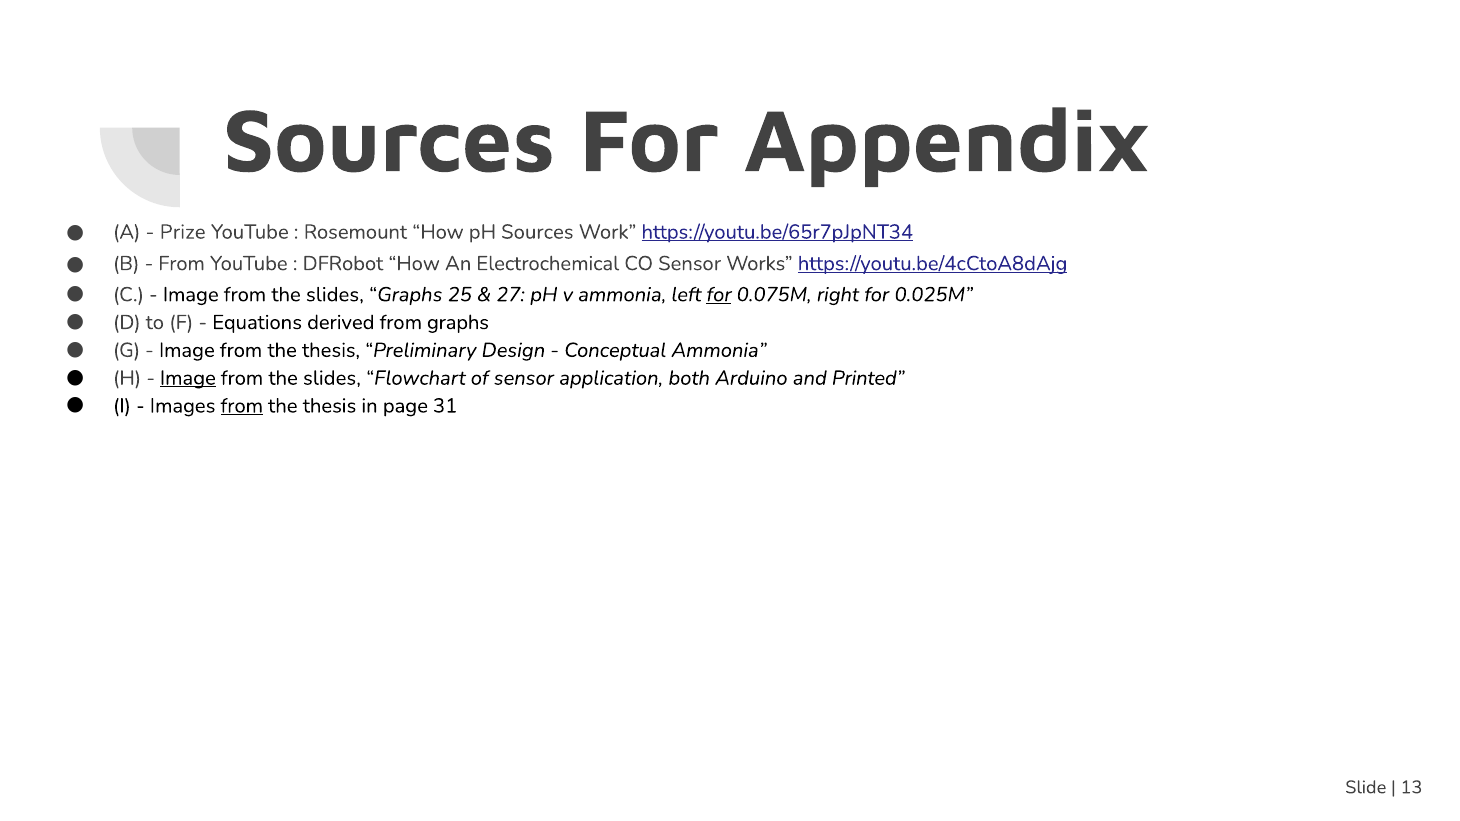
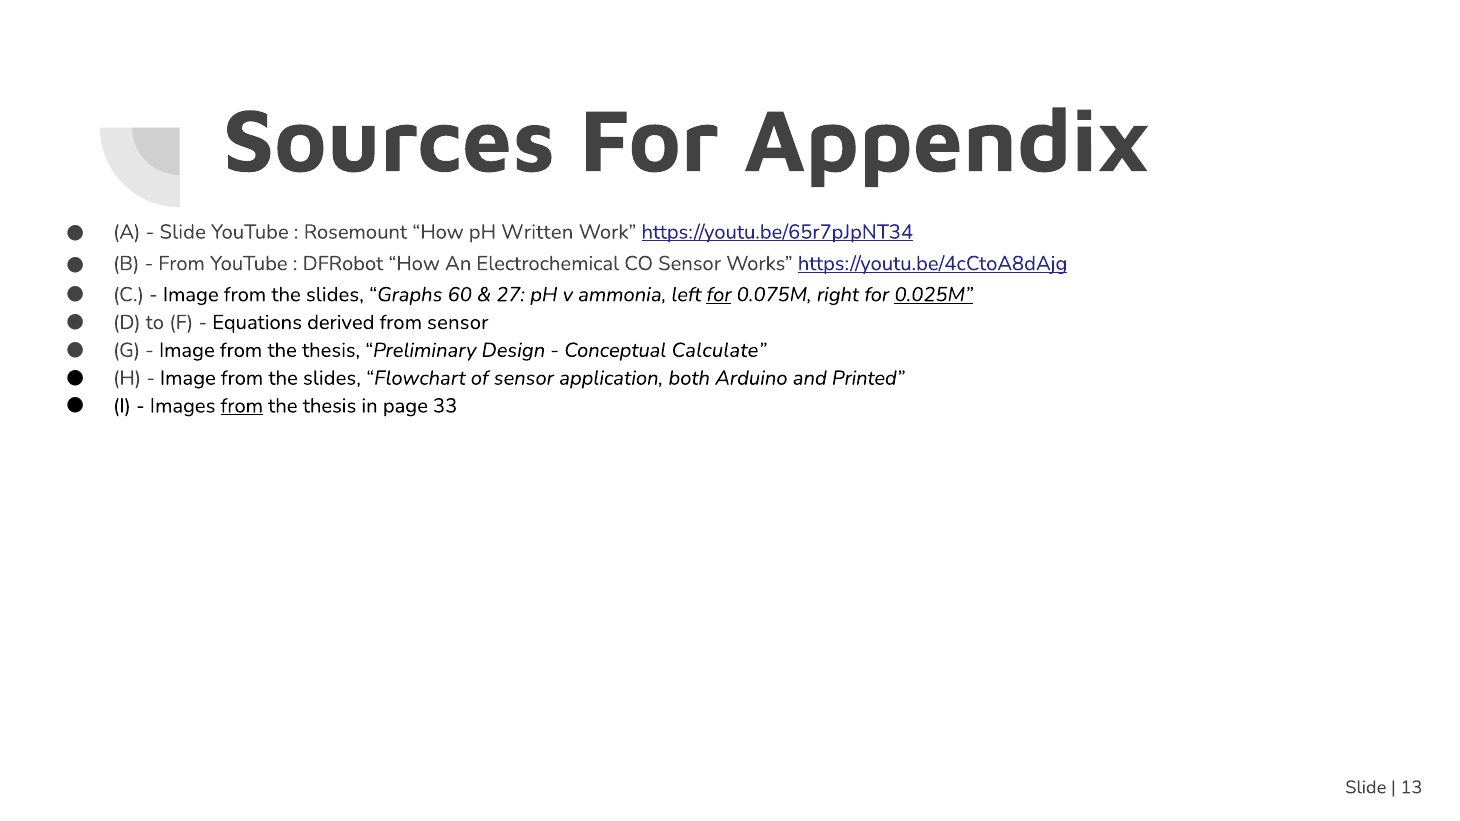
Prize: Prize -> Slide (183, 232)
pH Sources: Sources -> Written (537, 232)
25: 25 -> 60 (460, 295)
0.025M underline: none -> present (934, 295)
from graphs: graphs -> sensor (458, 322)
Conceptual Ammonia: Ammonia -> Calculate (719, 350)
Image underline: present -> none (188, 378)
31: 31 -> 33 (445, 406)
